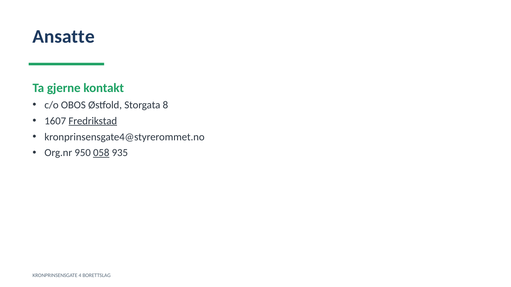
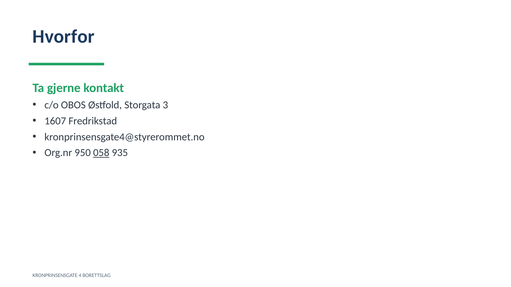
Ansatte: Ansatte -> Hvorfor (64, 36)
8: 8 -> 3 (165, 105)
Fredrikstad underline: present -> none (93, 121)
